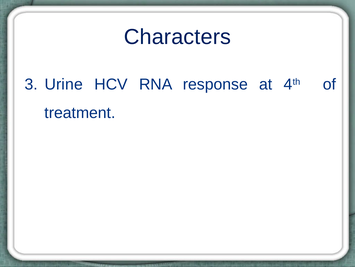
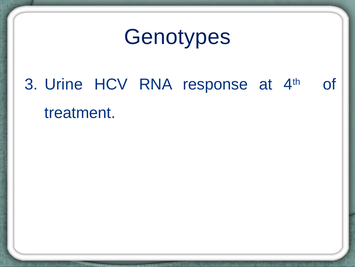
Characters: Characters -> Genotypes (177, 37)
